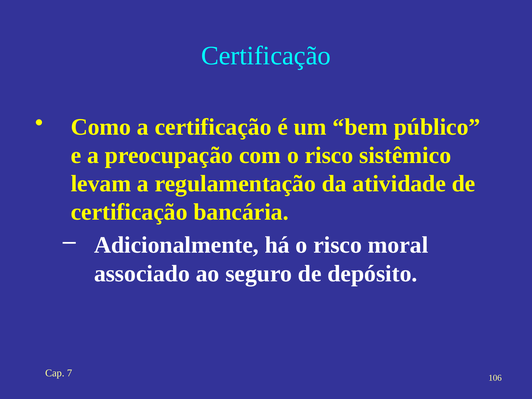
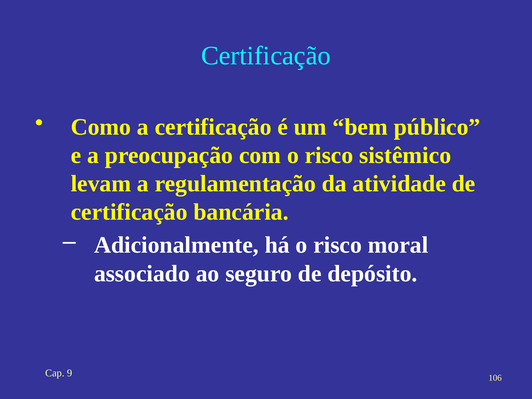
7: 7 -> 9 (70, 373)
